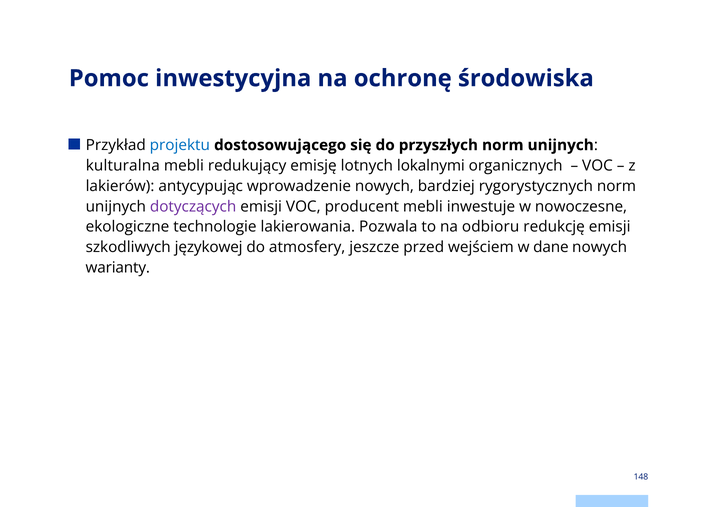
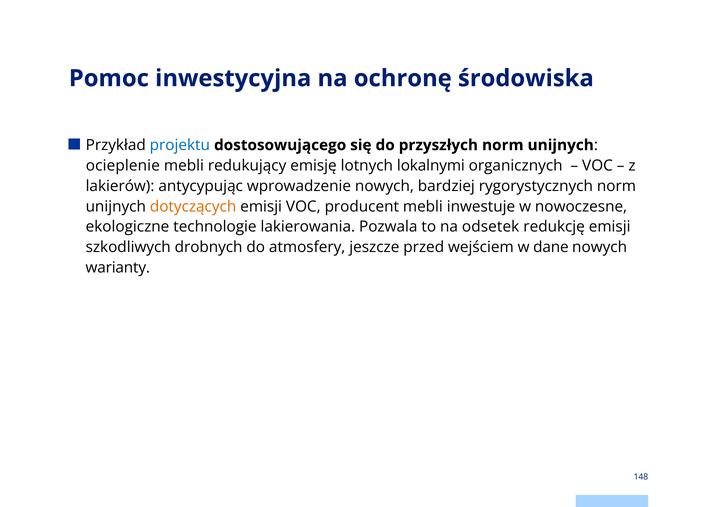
kulturalna: kulturalna -> ocieplenie (123, 166)
dotyczących colour: purple -> orange (193, 206)
odbioru: odbioru -> odsetek (491, 227)
językowej: językowej -> drobnych (209, 247)
